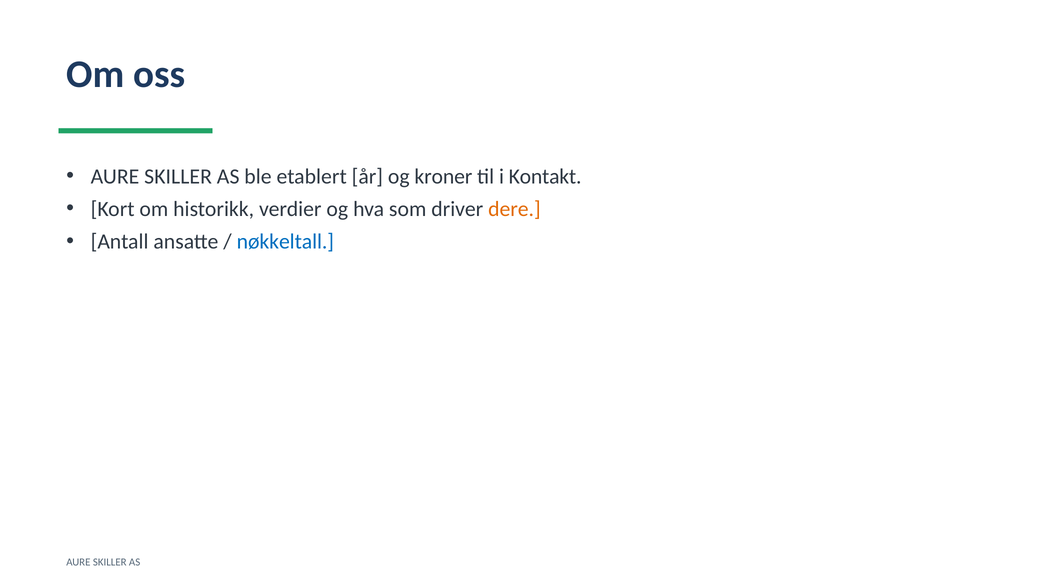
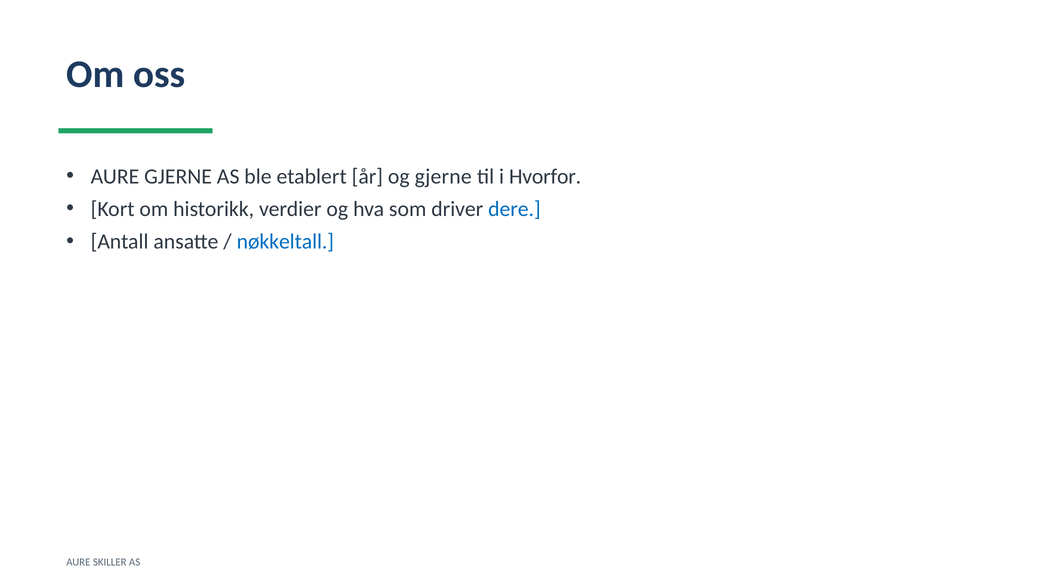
SKILLER: SKILLER -> GJERNE (178, 176)
og kroner: kroner -> gjerne (443, 176)
Kontakt: Kontakt -> Hvorfor (545, 176)
dere colour: orange -> blue (514, 209)
